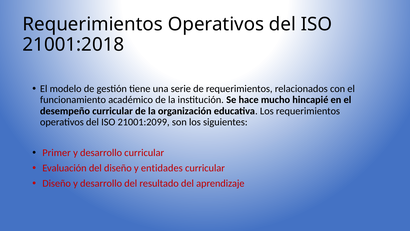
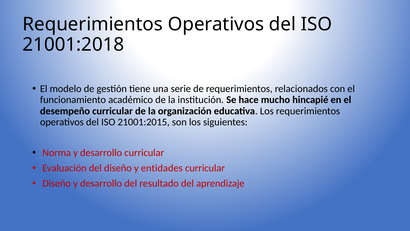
21001:2099: 21001:2099 -> 21001:2015 (144, 122)
Primer: Primer -> Norma (57, 153)
